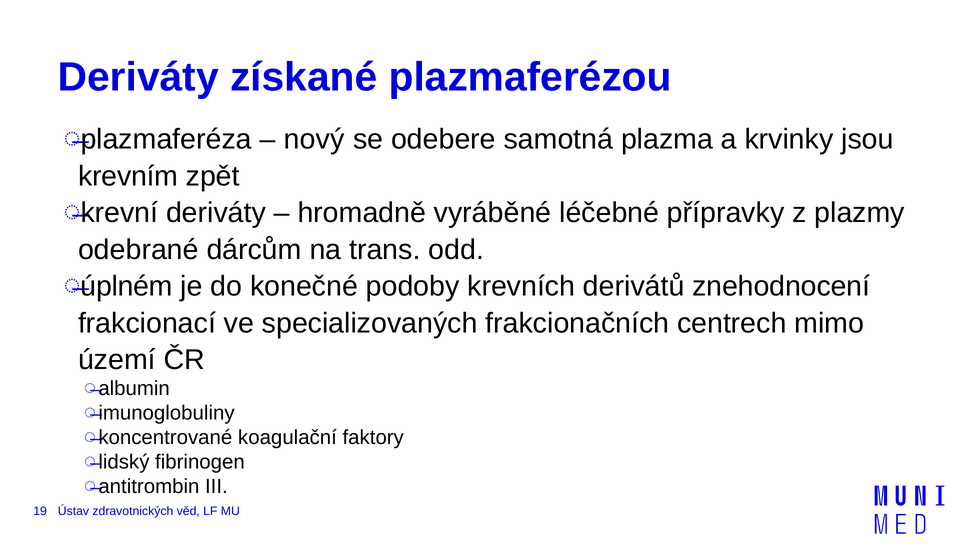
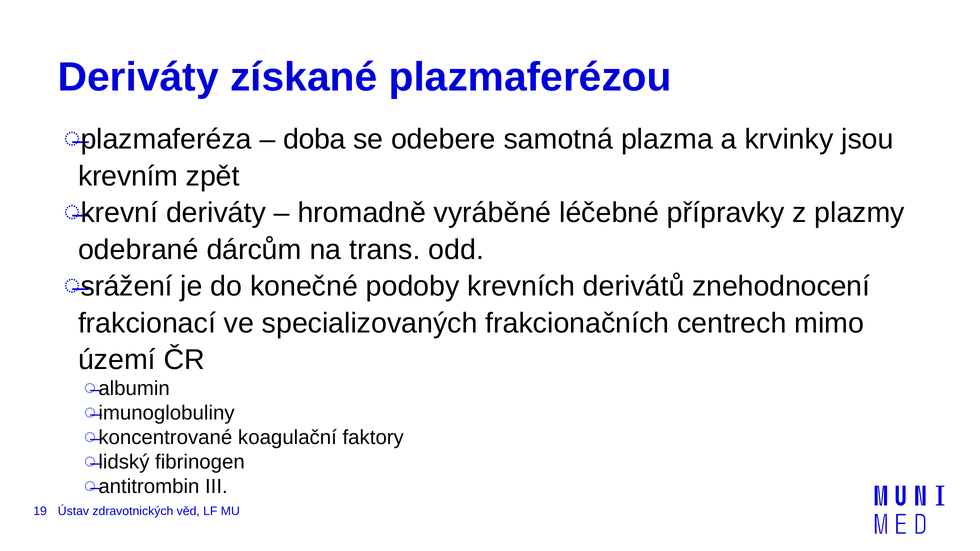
nový: nový -> doba (314, 139)
úplném: úplném -> srážení (127, 286)
